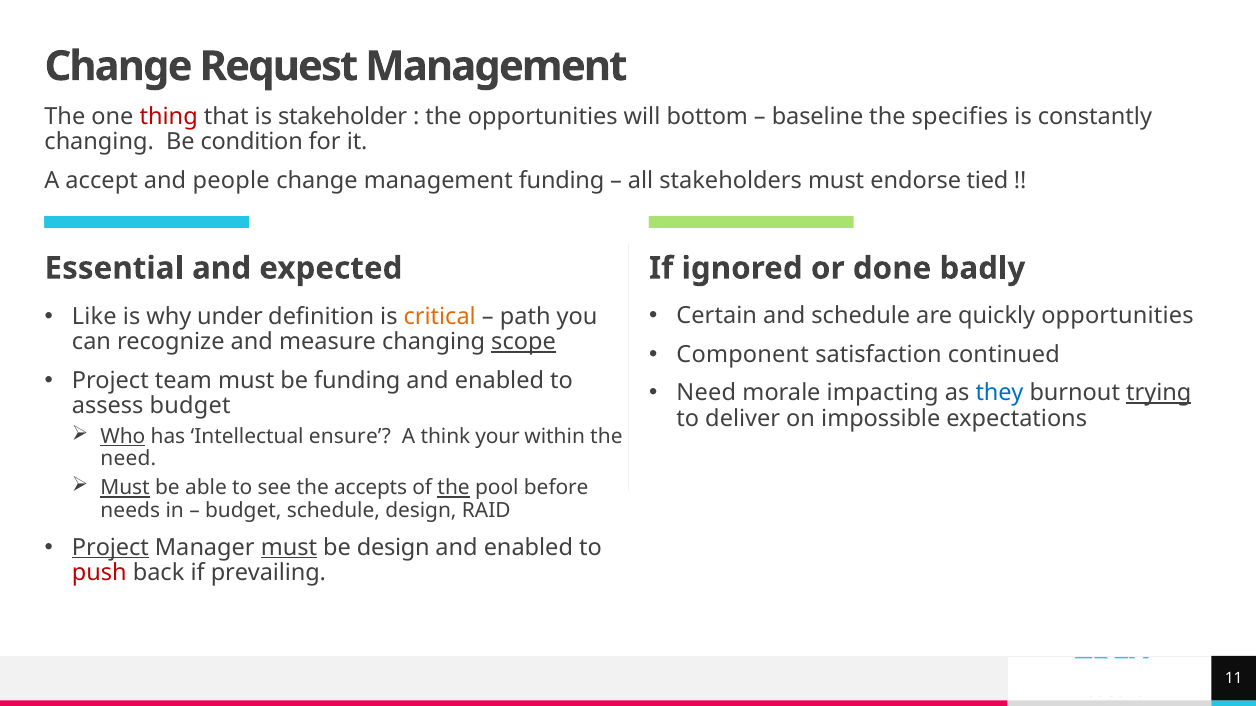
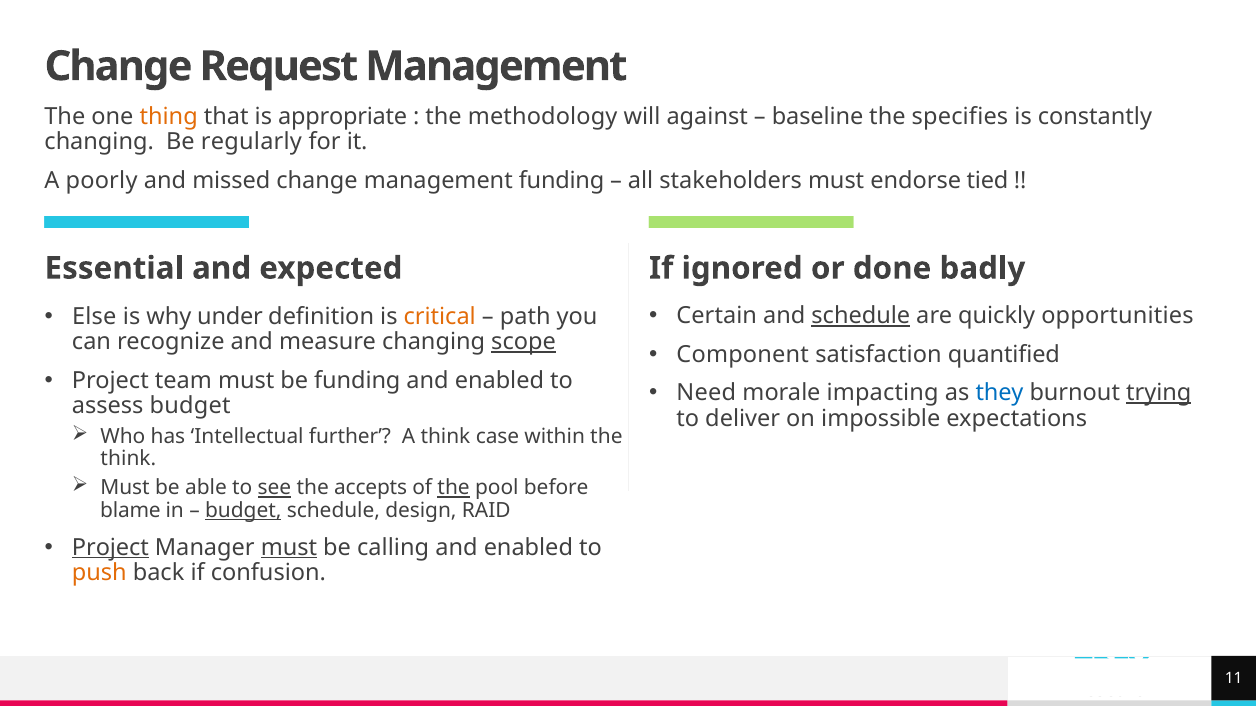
thing colour: red -> orange (169, 116)
stakeholder: stakeholder -> appropriate (343, 116)
the opportunities: opportunities -> methodology (543, 116)
bottom: bottom -> against (707, 116)
condition: condition -> regularly (251, 142)
accept: accept -> poorly (102, 180)
people: people -> missed (231, 180)
schedule underline: none -> present (861, 316)
Like: Like -> Else (94, 317)
continued: continued -> quantified (1004, 355)
Who underline: present -> none (123, 437)
ensure: ensure -> further (350, 437)
your: your -> case (497, 437)
need: need -> think (128, 459)
Must underline: present -> none (125, 488)
see underline: none -> present (274, 488)
needs: needs -> blame (130, 511)
budget underline: none -> present (243, 511)
be design: design -> calling (393, 548)
push colour: red -> orange (99, 573)
prevailing: prevailing -> confusion (268, 573)
